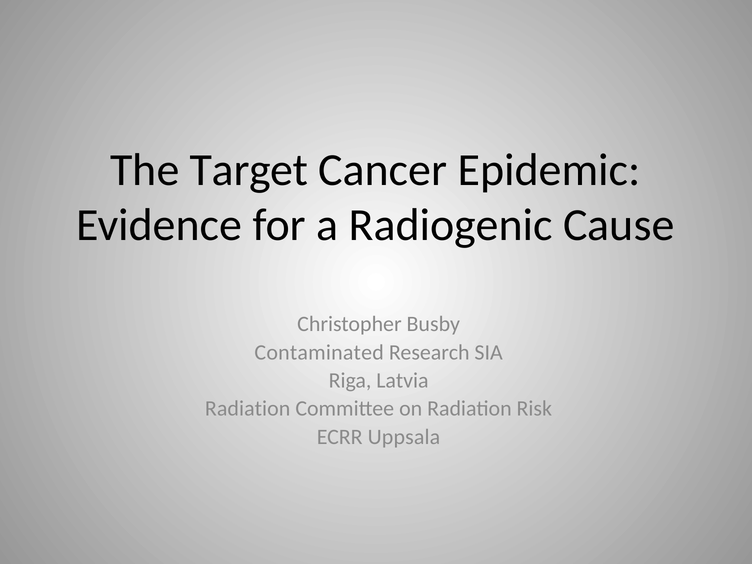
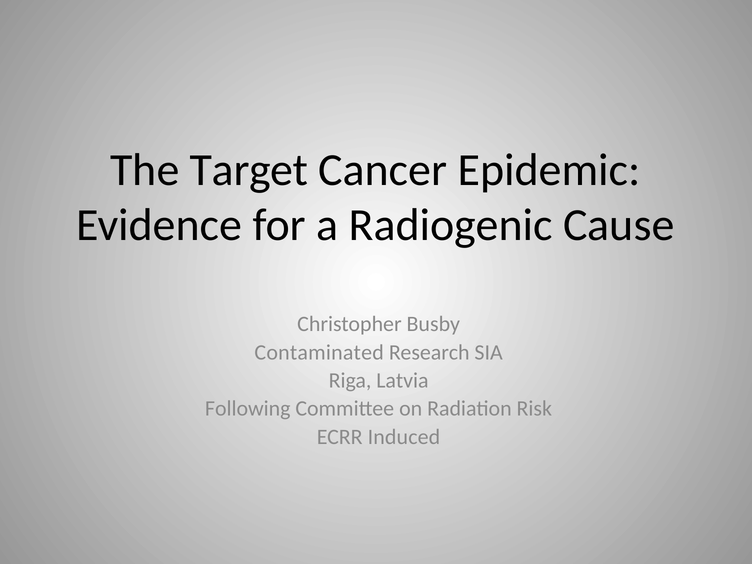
Radiation: Radiation -> Following (248, 409)
Uppsala: Uppsala -> Induced (404, 437)
